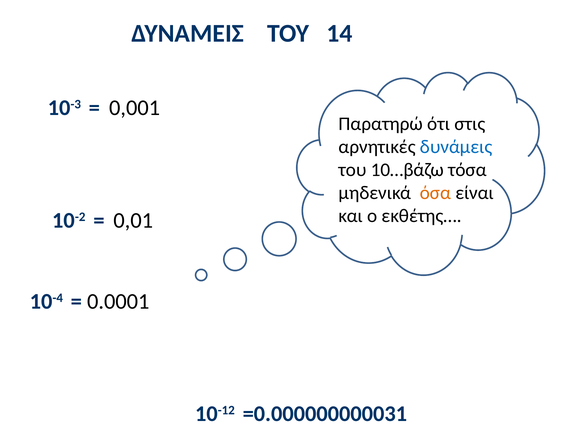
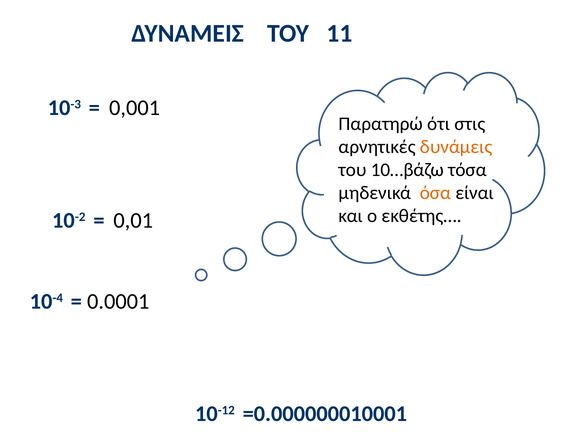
14: 14 -> 11 (339, 33)
δυνάμεις colour: blue -> orange (456, 147)
=0.000000000031: =0.000000000031 -> =0.000000010001 (325, 414)
